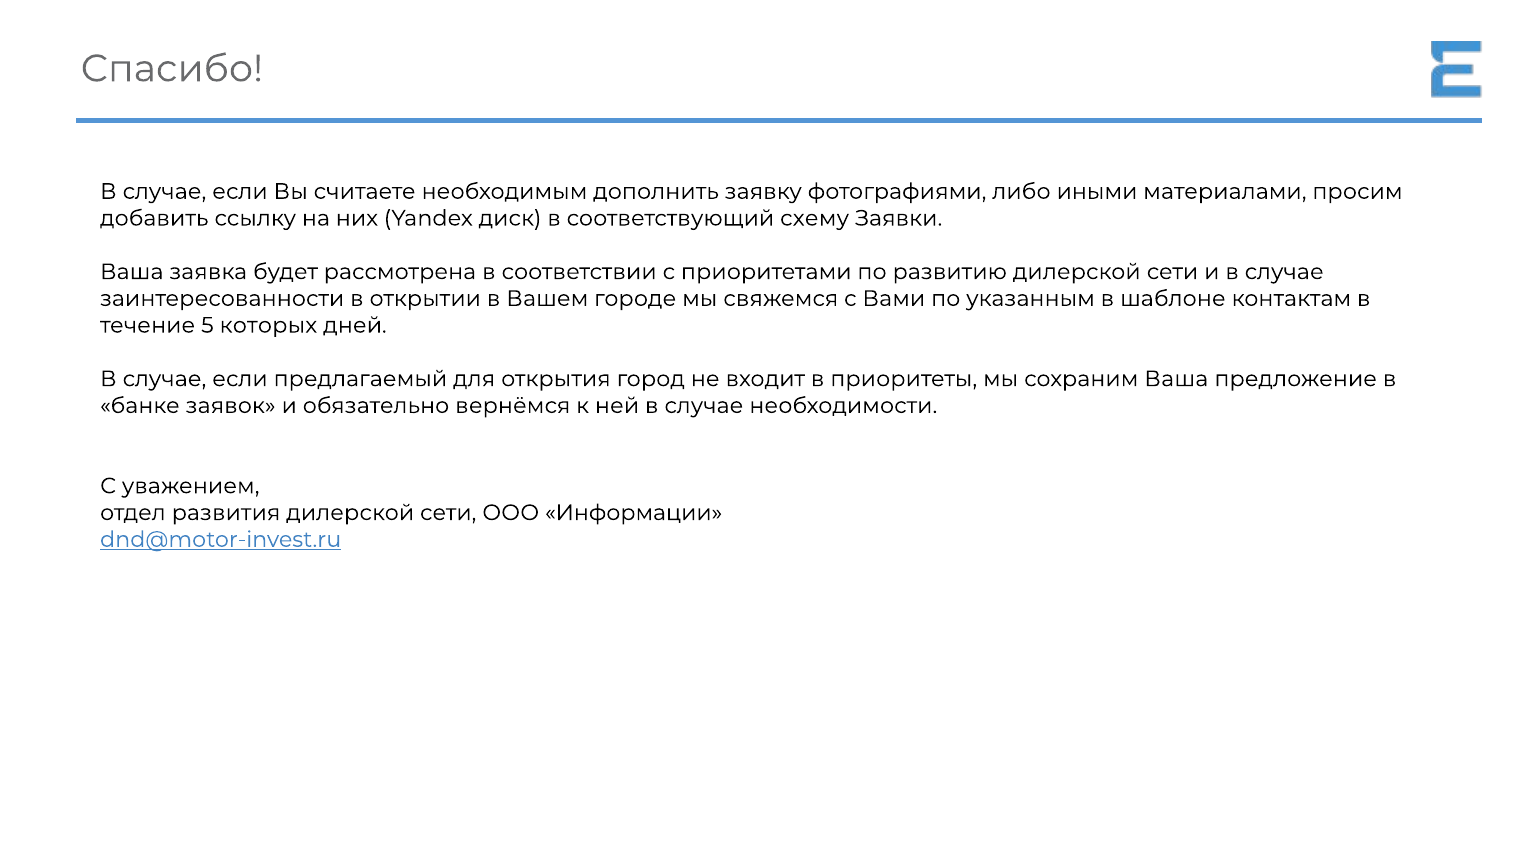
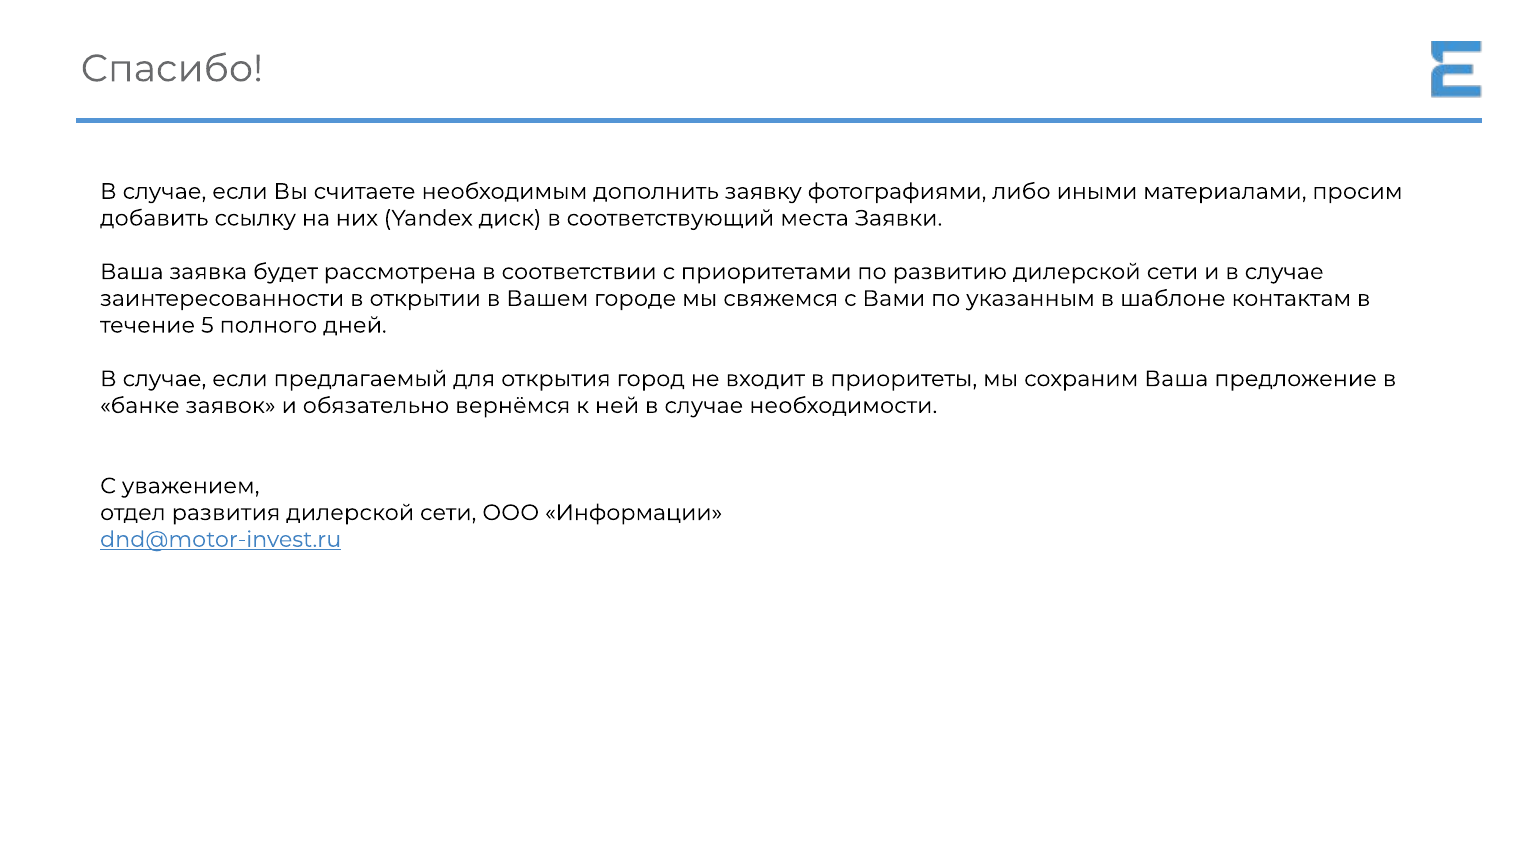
схему: схему -> места (815, 218)
которых: которых -> полного (268, 325)
